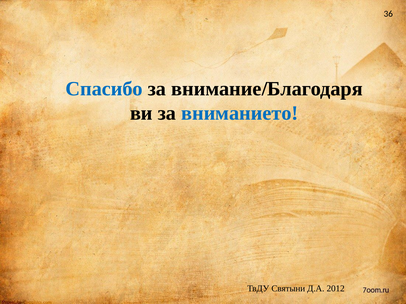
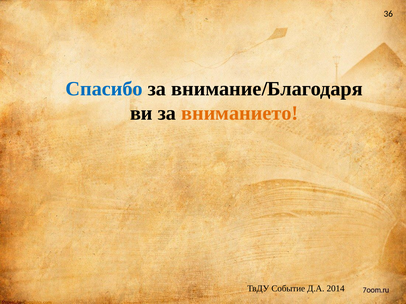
вниманието colour: blue -> orange (240, 113)
Святыни: Святыни -> Событие (288, 289)
2012: 2012 -> 2014 (336, 289)
